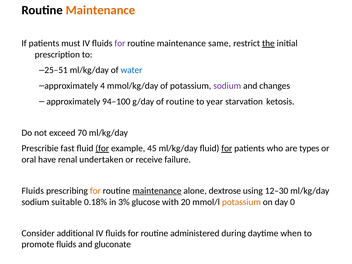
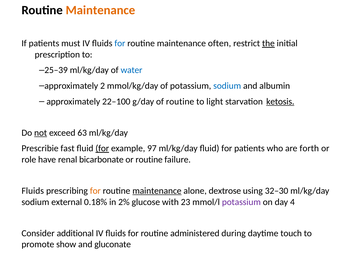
for colour: purple -> blue (120, 43)
same: same -> often (220, 43)
25–51: 25–51 -> 25–39 (56, 70)
4: 4 -> 2 (103, 86)
sodium colour: purple -> blue (227, 86)
changes: changes -> albumin (275, 86)
94–100: 94–100 -> 22–100 (116, 101)
year: year -> light (215, 101)
ketosis underline: none -> present (280, 101)
not underline: none -> present (41, 133)
70: 70 -> 63 (82, 133)
45: 45 -> 97 (152, 148)
for underline: present -> none (227, 148)
types: types -> forth (309, 148)
oral: oral -> role (29, 160)
undertaken: undertaken -> bicarbonate (101, 160)
or receive: receive -> routine (149, 160)
12–30: 12–30 -> 32–30 (277, 191)
suitable: suitable -> external (67, 202)
3%: 3% -> 2% (124, 202)
20: 20 -> 23 (186, 202)
potassium colour: orange -> purple (241, 202)
0: 0 -> 4 (292, 202)
when: when -> touch (291, 233)
promote fluids: fluids -> show (66, 244)
